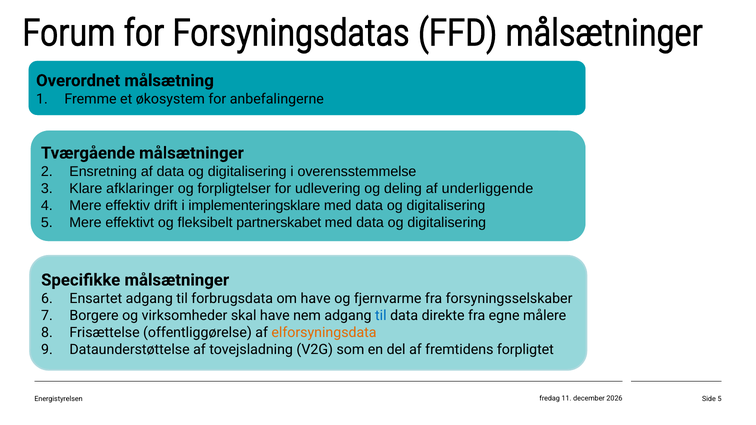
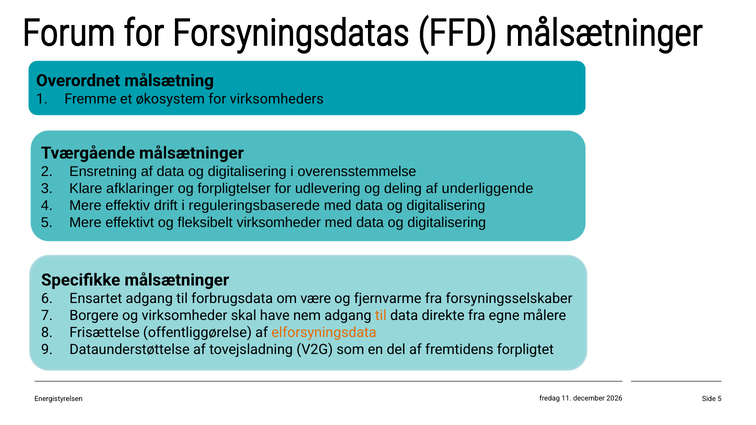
anbefalingerne: anbefalingerne -> virksomheders (277, 99)
implementeringsklare: implementeringsklare -> reguleringsbaserede (254, 206)
fleksibelt partnerskabet: partnerskabet -> virksomheder (279, 223)
om have: have -> være (316, 299)
til colour: blue -> orange (381, 316)
